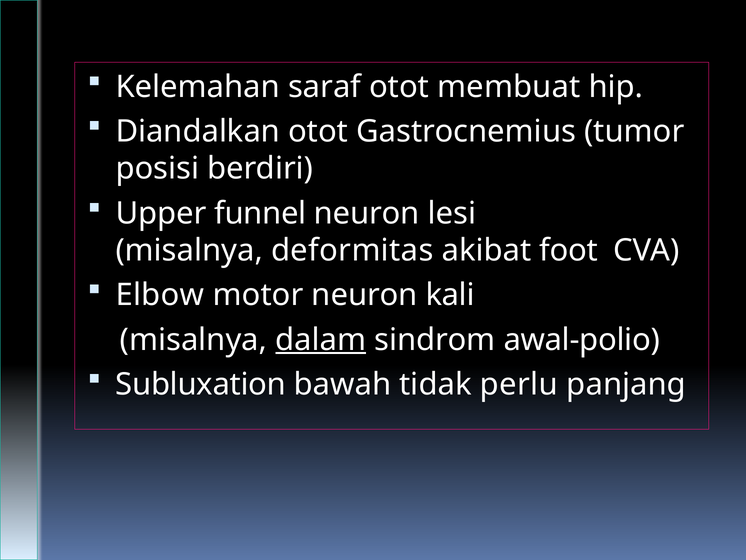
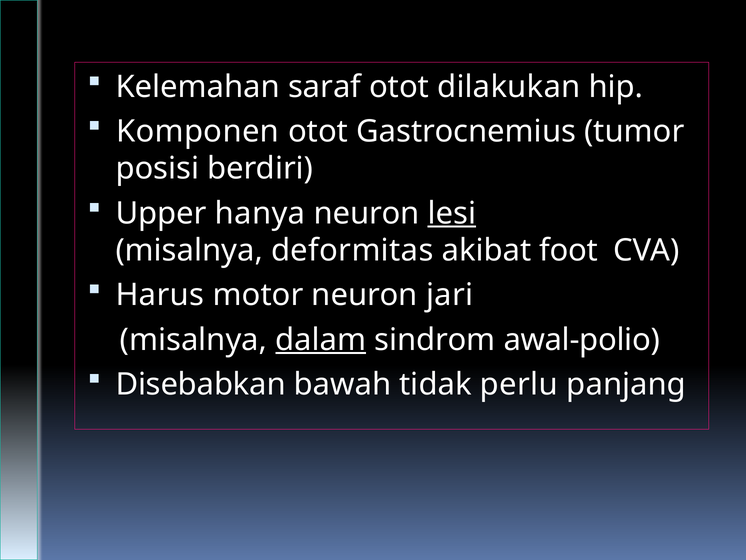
membuat: membuat -> dilakukan (509, 87)
Diandalkan: Diandalkan -> Komponen (198, 131)
funnel: funnel -> hanya (260, 213)
lesi underline: none -> present (452, 213)
Elbow: Elbow -> Harus (160, 295)
kali: kali -> jari (450, 295)
Subluxation: Subluxation -> Disebabkan (201, 384)
